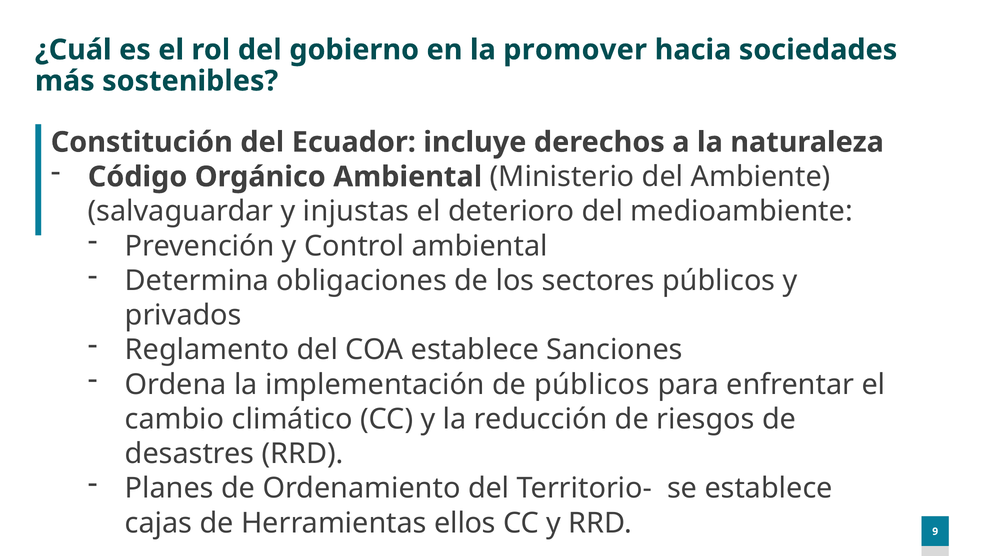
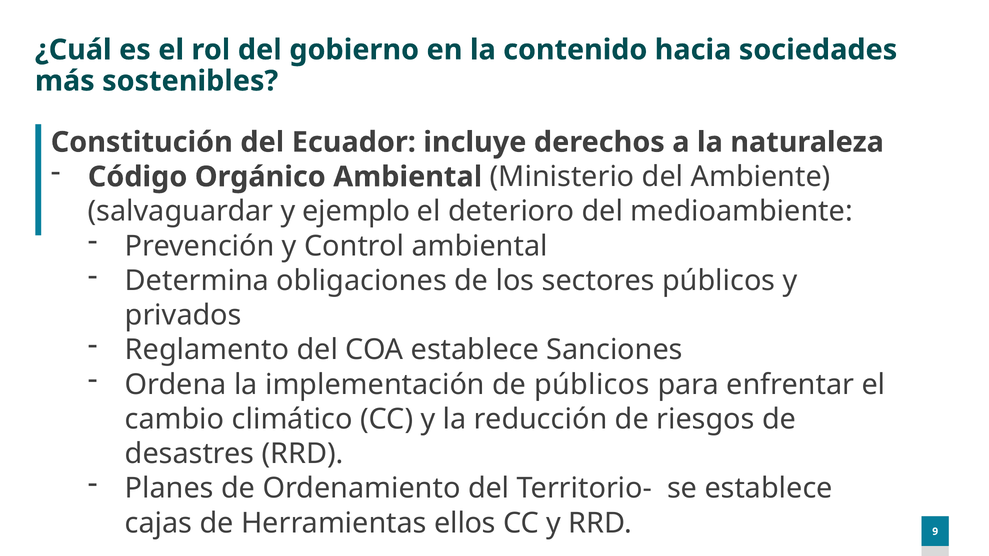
promover: promover -> contenido (575, 50)
injustas: injustas -> ejemplo (356, 212)
